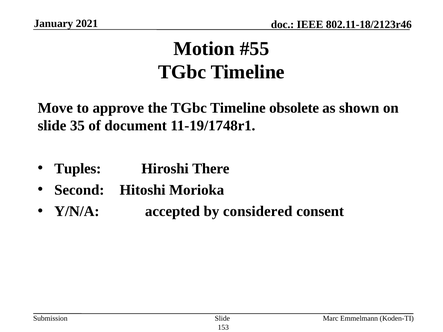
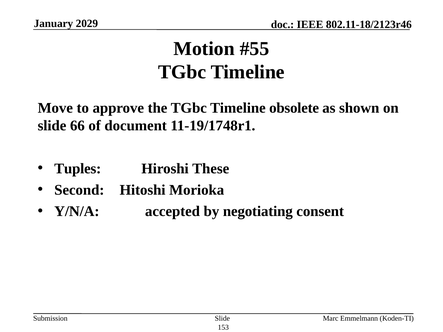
2021: 2021 -> 2029 (87, 23)
35: 35 -> 66 (77, 126)
There: There -> These (211, 169)
considered: considered -> negotiating (258, 211)
